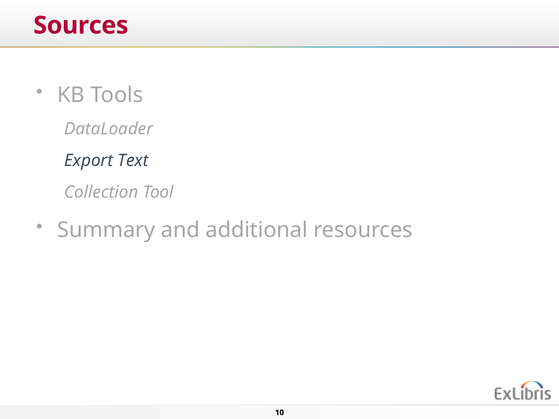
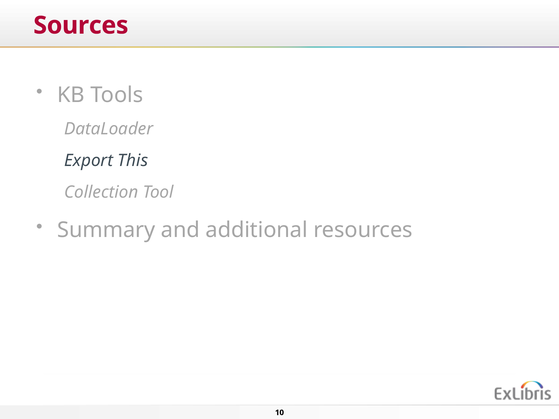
Text: Text -> This (133, 161)
